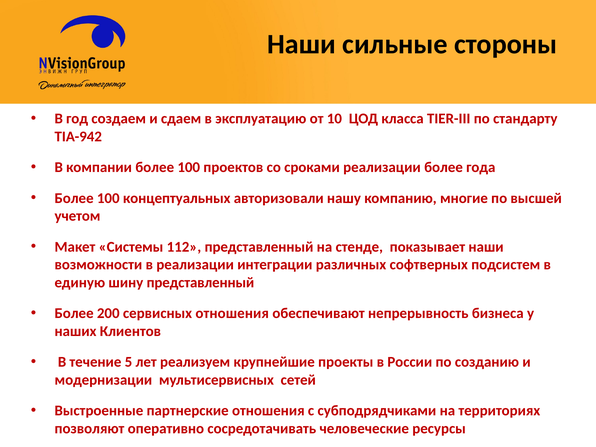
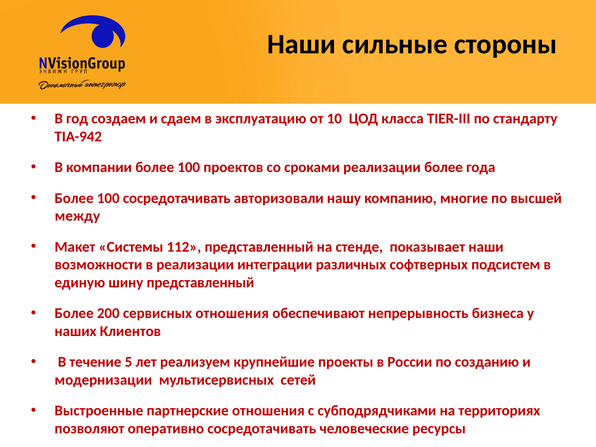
100 концептуальных: концептуальных -> сосредотачивать (177, 198)
учетом: учетом -> между (77, 216)
